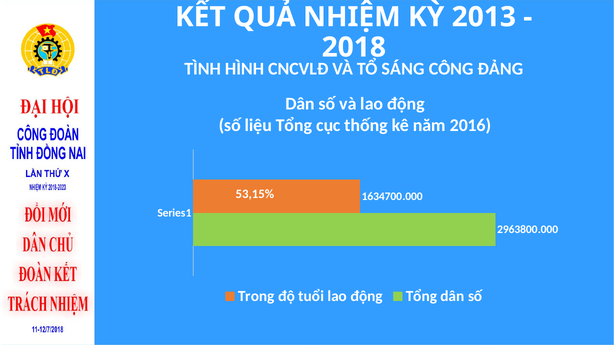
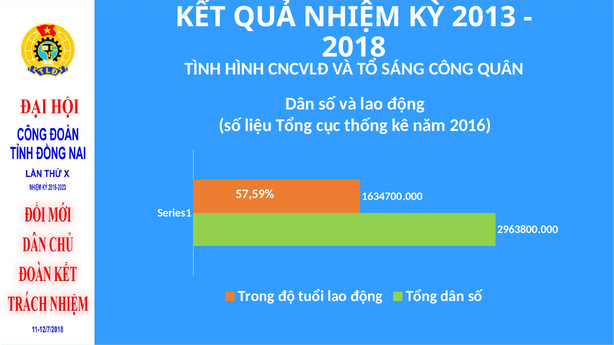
ĐẢNG: ĐẢNG -> QUÂN (500, 69)
53,15%: 53,15% -> 57,59% (255, 194)
